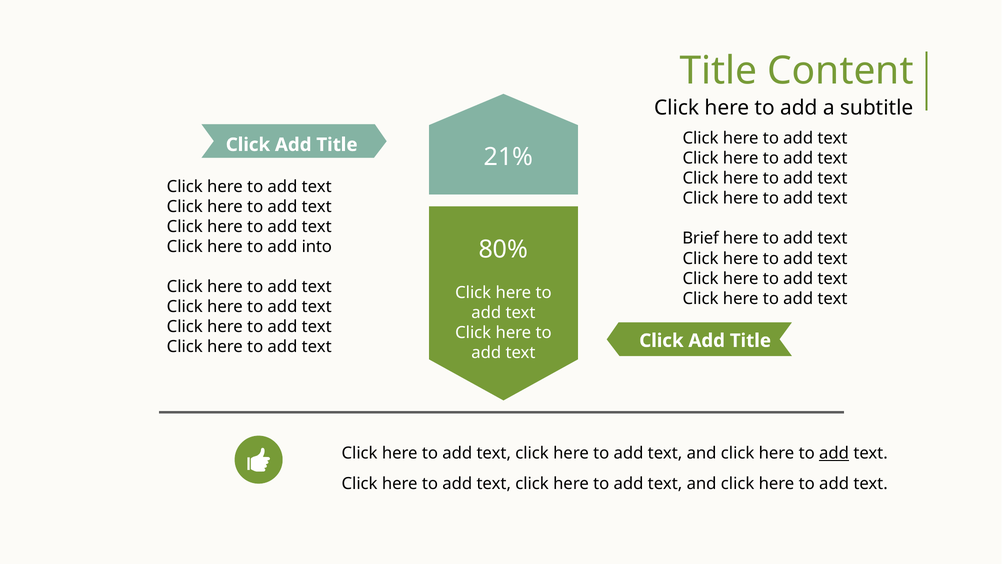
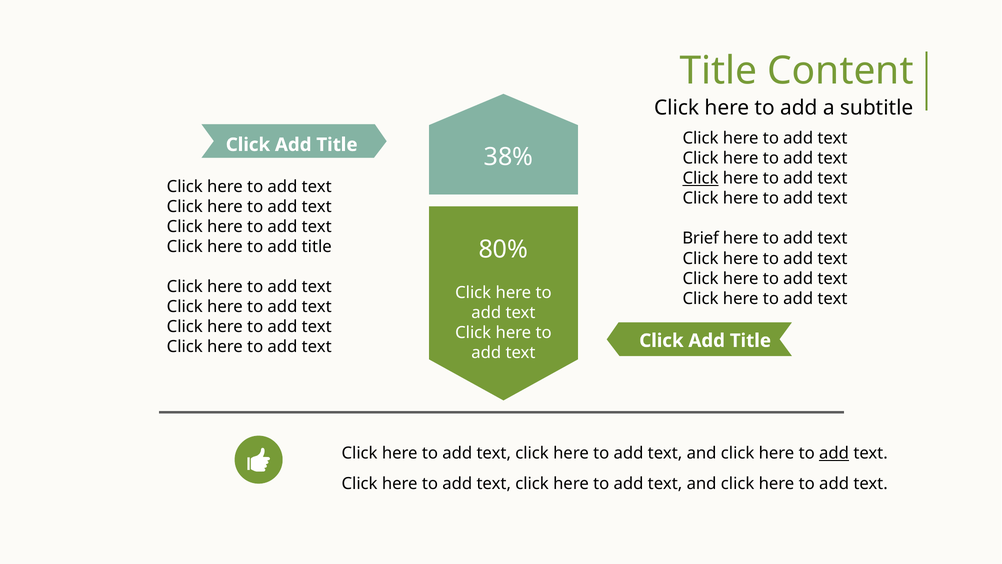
21%: 21% -> 38% (509, 157)
Click underline: none -> present (700, 178)
to add into: into -> title (317, 247)
